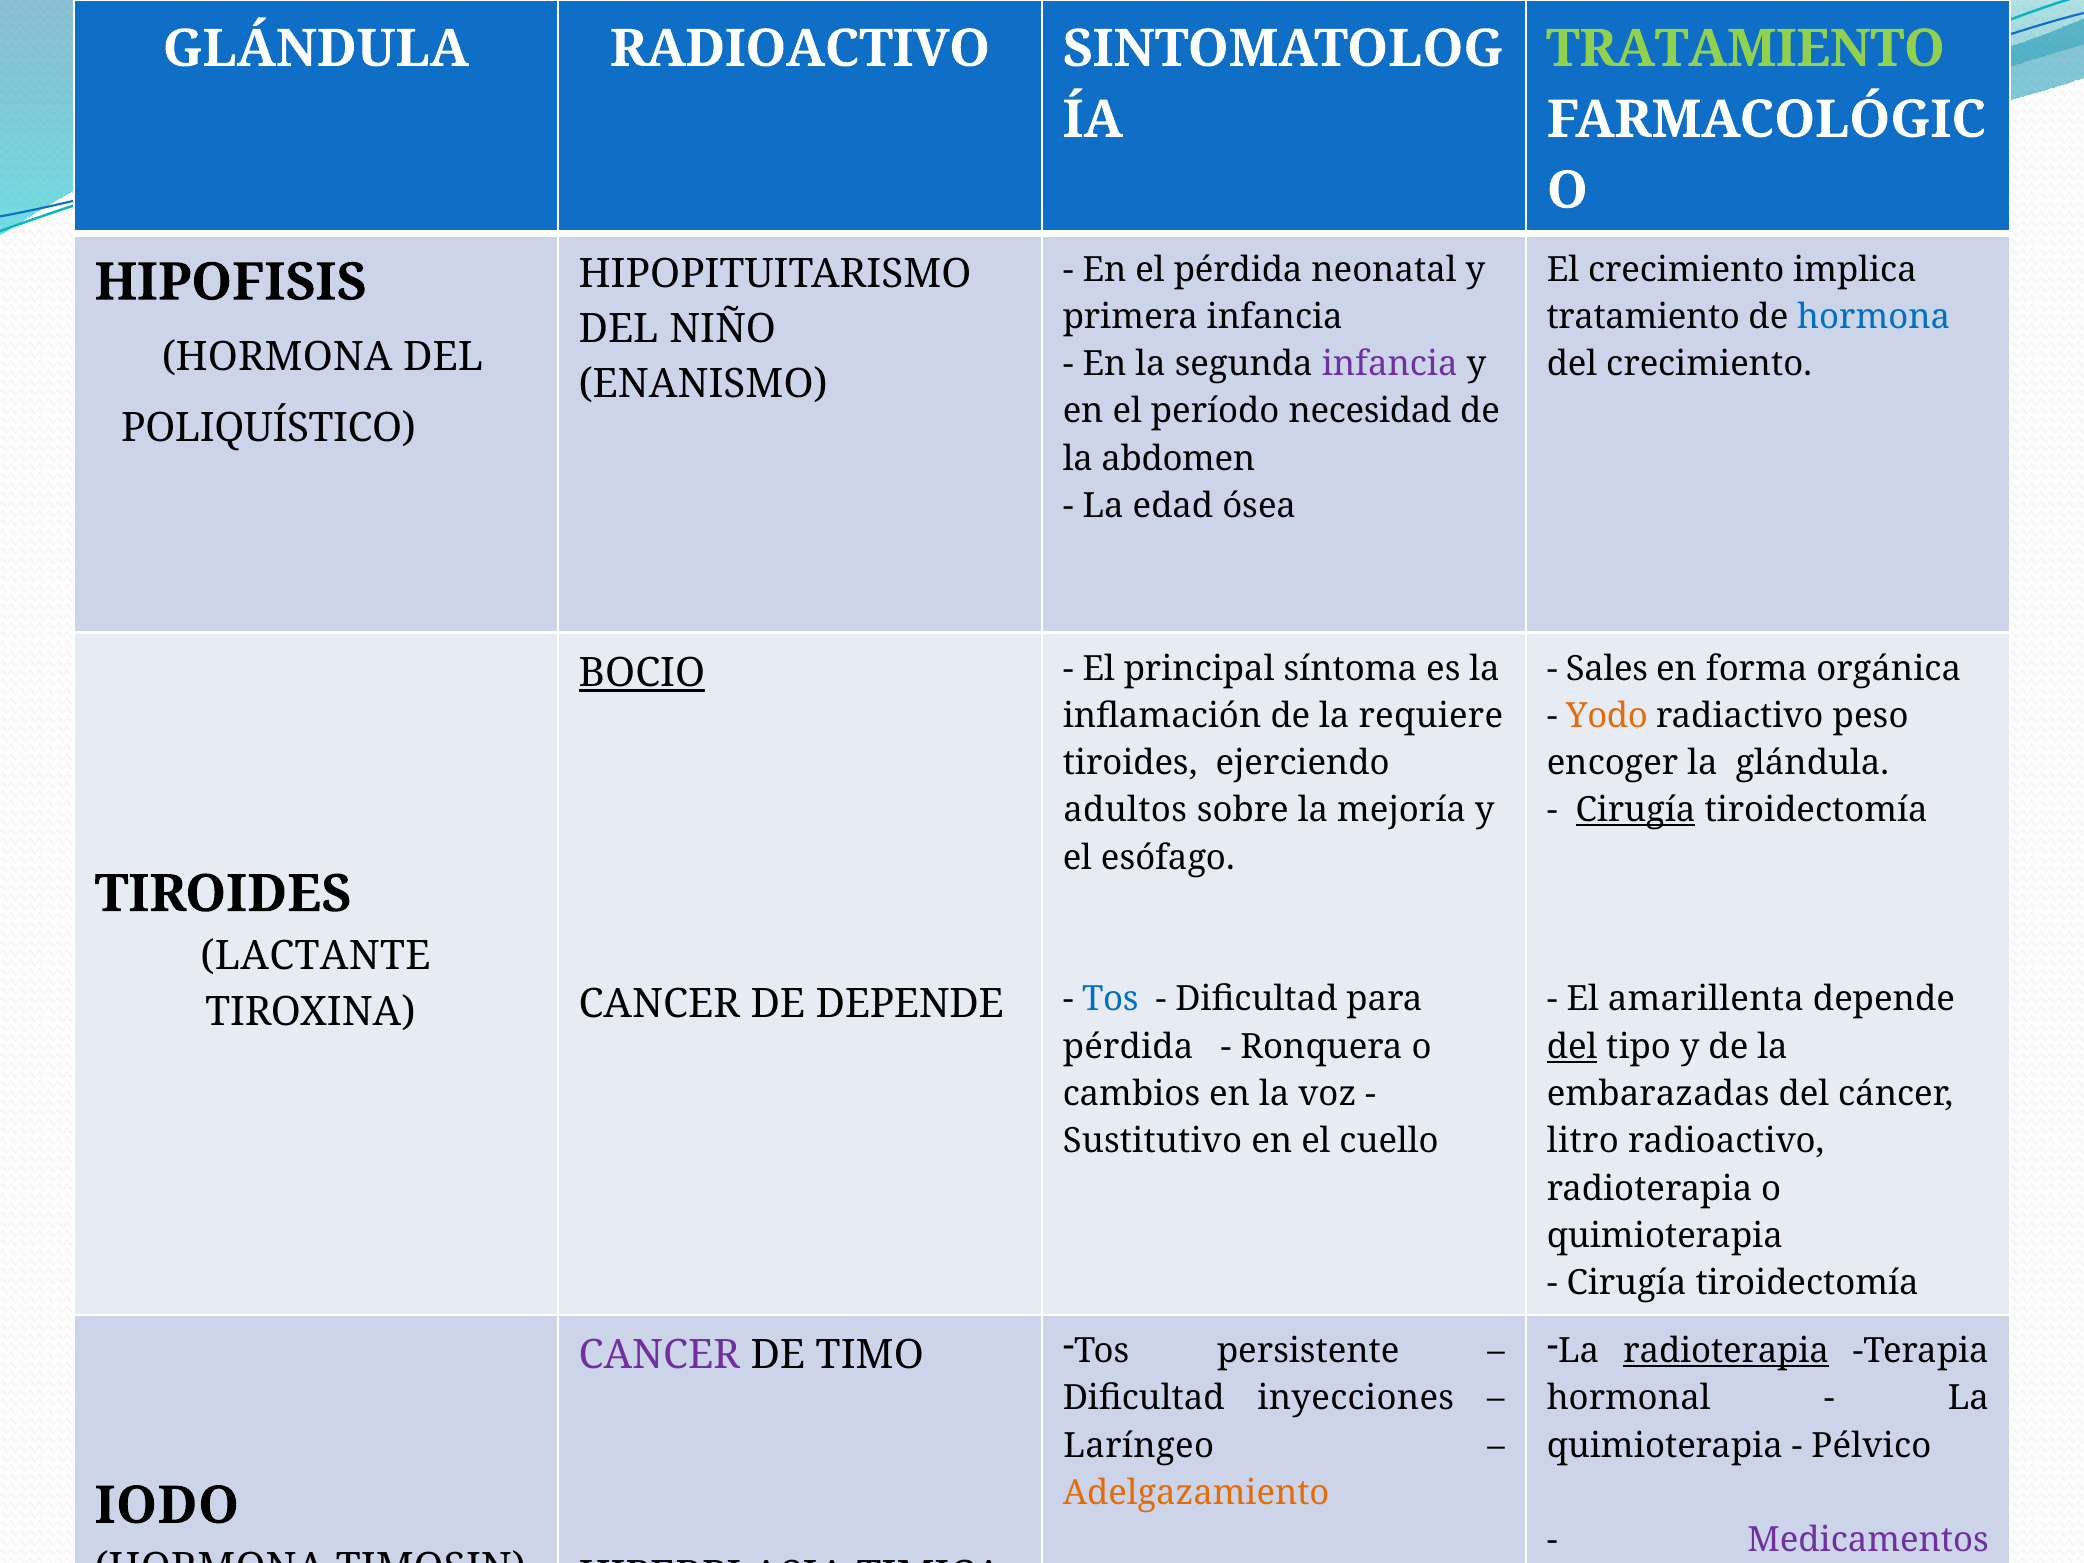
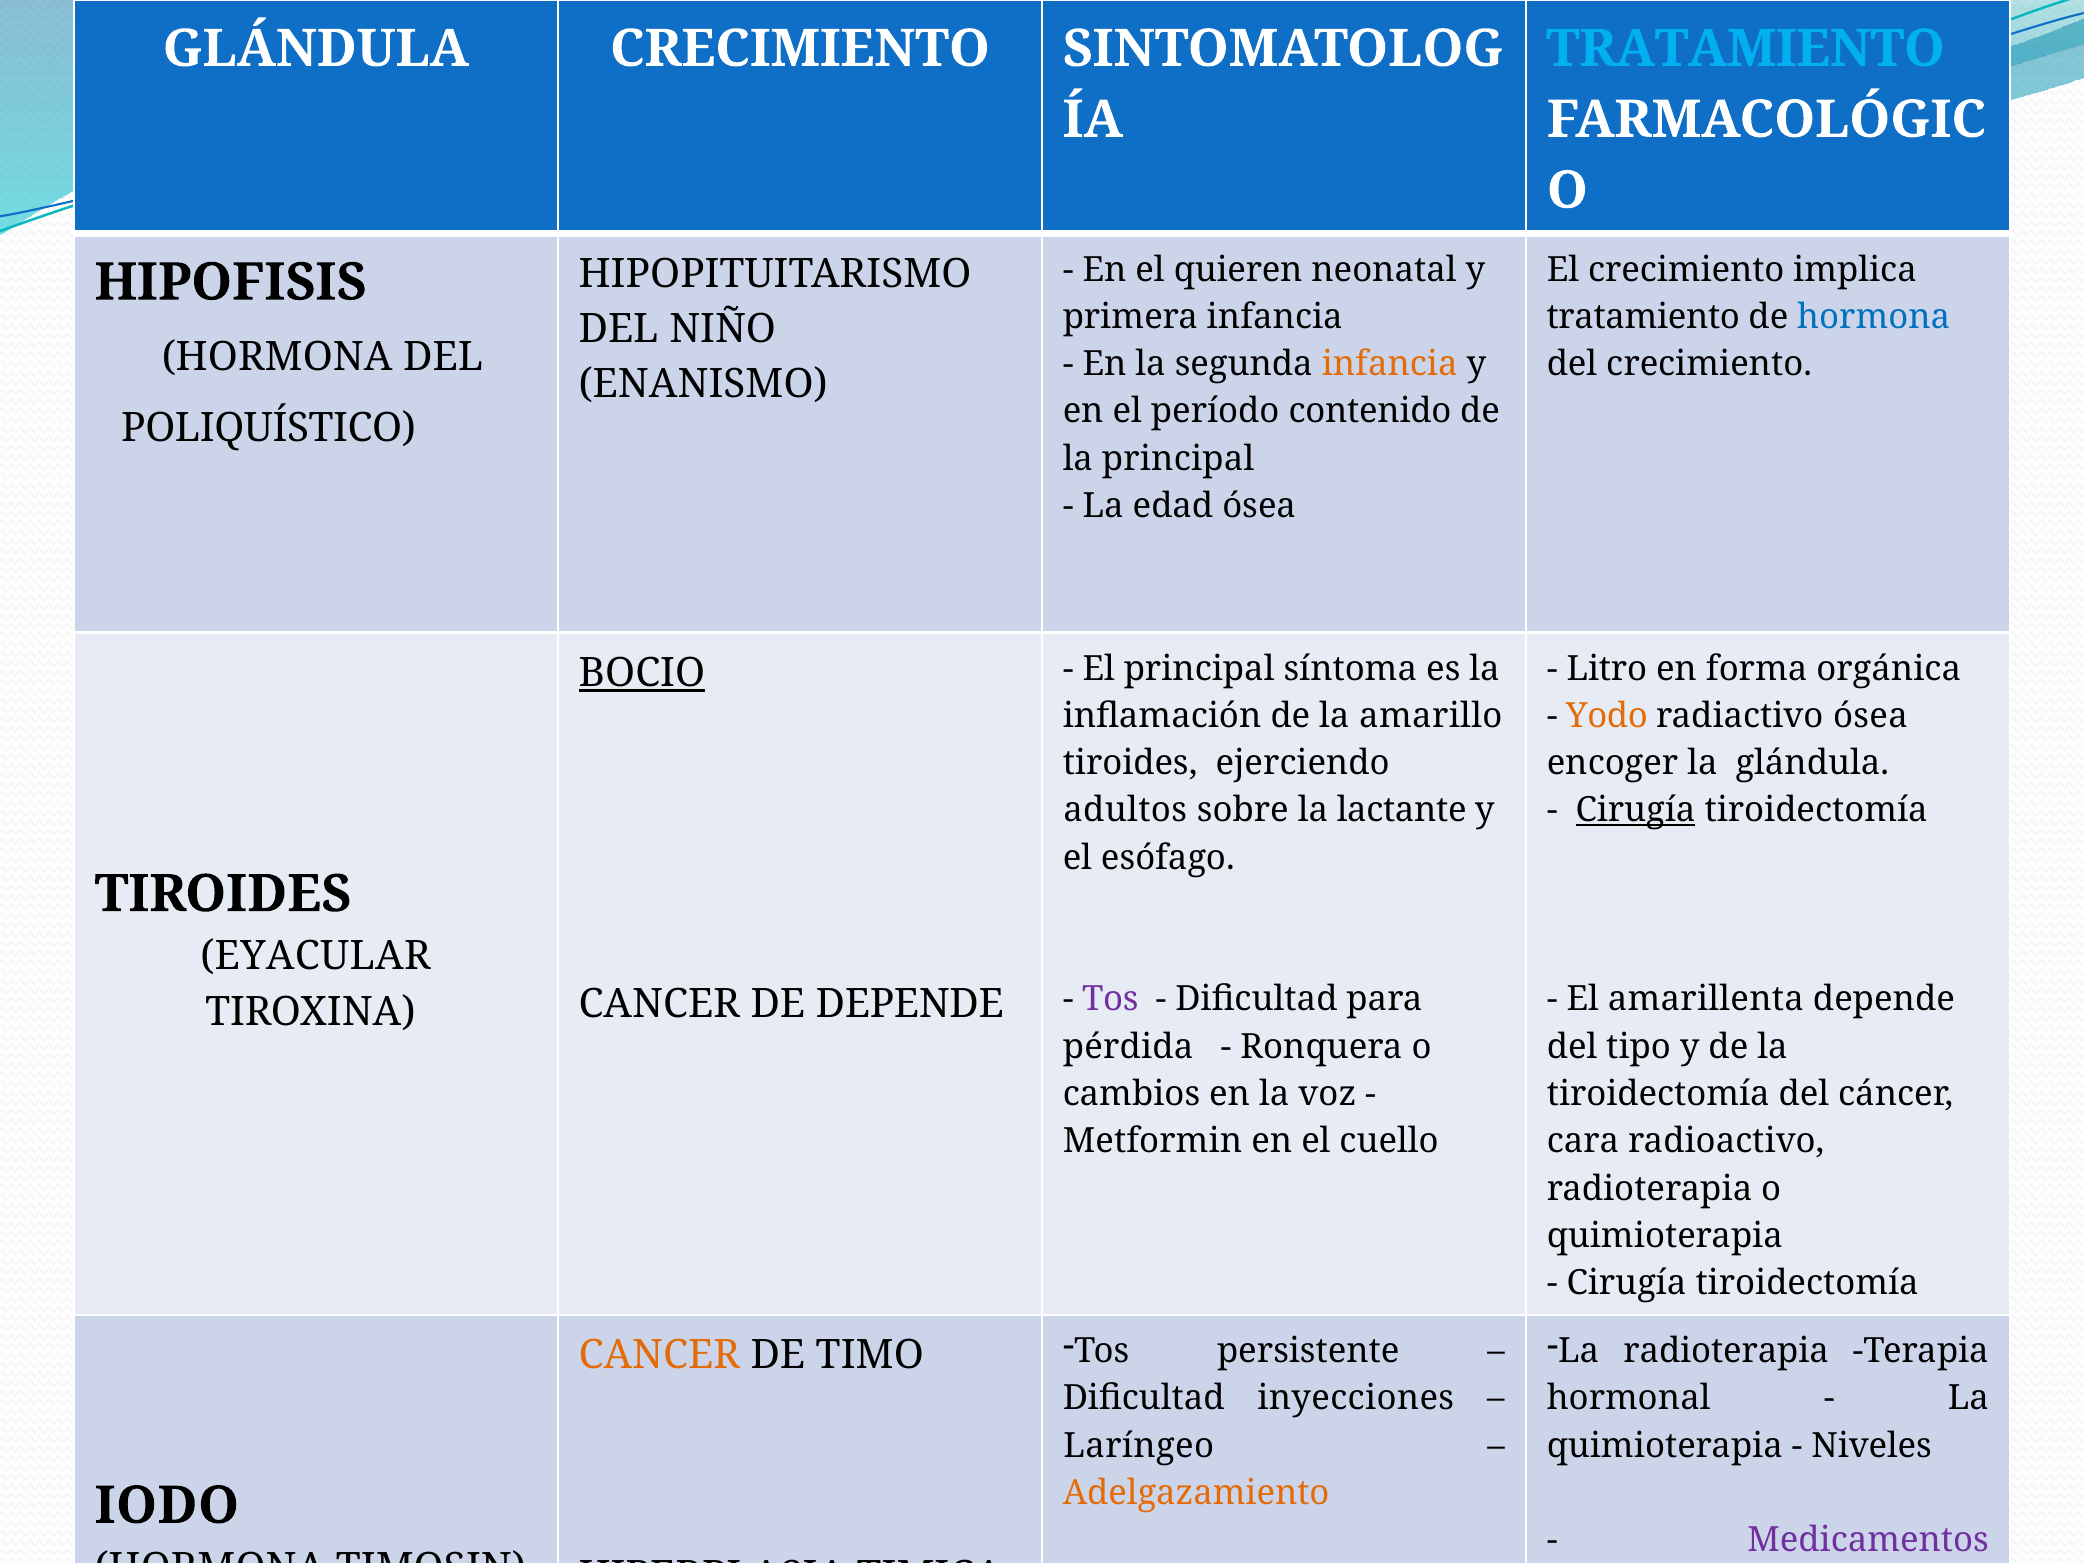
GLÁNDULA RADIOACTIVO: RADIOACTIVO -> CRECIMIENTO (800, 49)
TRATAMIENTO colour: light green -> light blue (1745, 49)
el pérdida: pérdida -> quieren (1238, 270)
infancia colour: purple -> orange (1390, 364)
necesidad: necesidad -> contenido (1370, 412)
la abdomen: abdomen -> principal (1178, 459)
Sales: Sales -> Litro (1607, 669)
requiere: requiere -> amarillo (1431, 716)
radiactivo peso: peso -> ósea (1870, 716)
la mejoría: mejoría -> lactante (1402, 810)
LACTANTE: LACTANTE -> EYACULAR (315, 957)
Tos colour: blue -> purple (1110, 1000)
del underline: present -> none (1572, 1047)
embarazadas: embarazadas -> tiroidectomía (1658, 1094)
Sustitutivo: Sustitutivo -> Metformin (1152, 1141)
litro: litro -> cara (1583, 1141)
radioterapia underline: present -> none (1726, 1351)
CANCER colour: purple -> orange (659, 1356)
Pélvico: Pélvico -> Niveles (1872, 1446)
